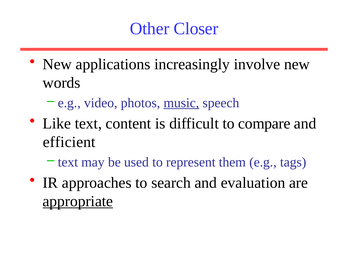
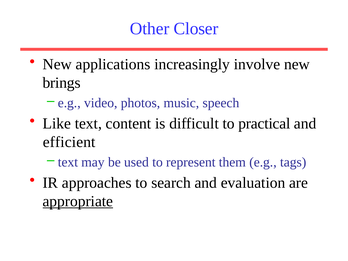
words: words -> brings (62, 83)
music underline: present -> none (181, 103)
compare: compare -> practical (264, 123)
